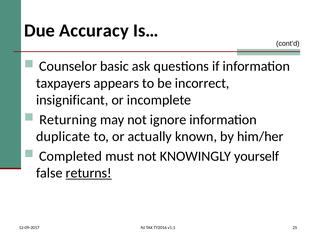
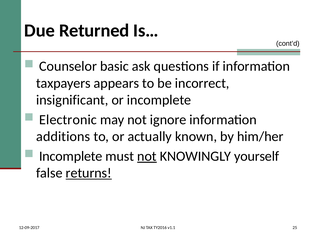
Accuracy: Accuracy -> Returned (94, 31)
Returning: Returning -> Electronic (68, 120)
duplicate: duplicate -> additions (63, 137)
Completed: Completed -> Incomplete (71, 156)
not underline: none -> present (147, 156)
